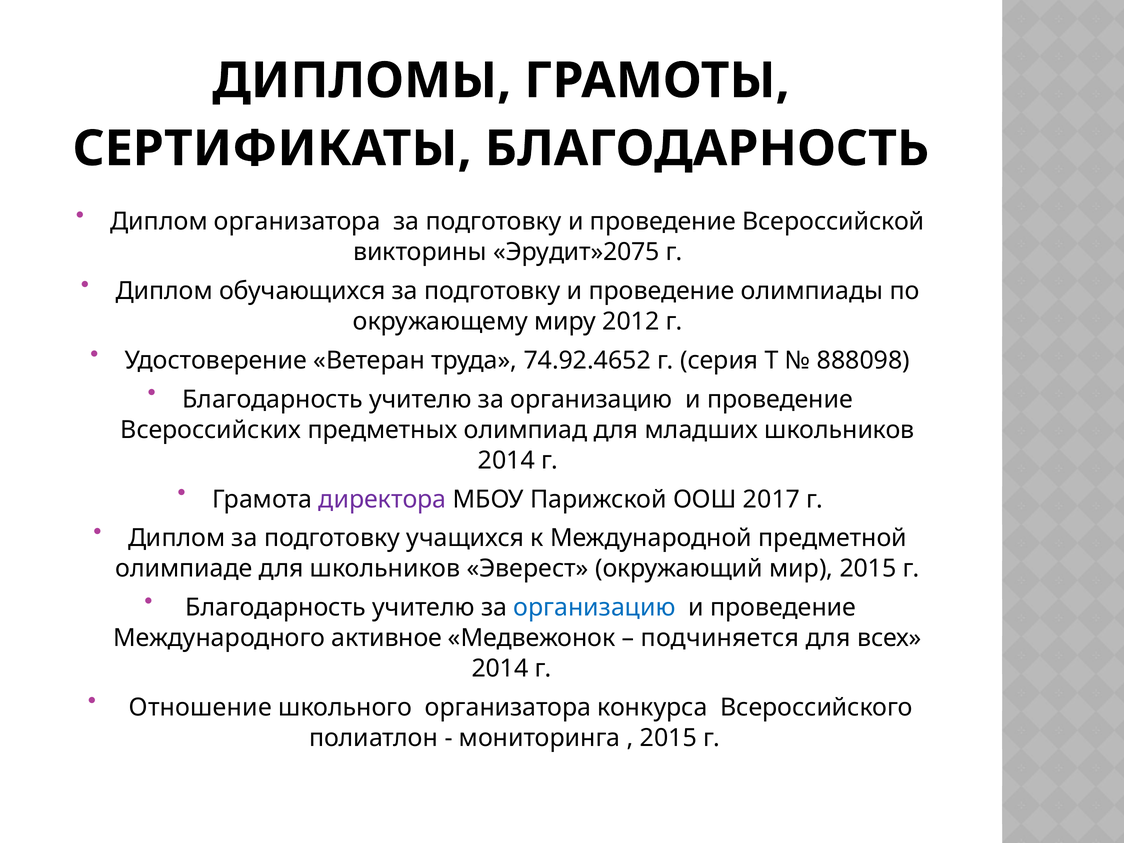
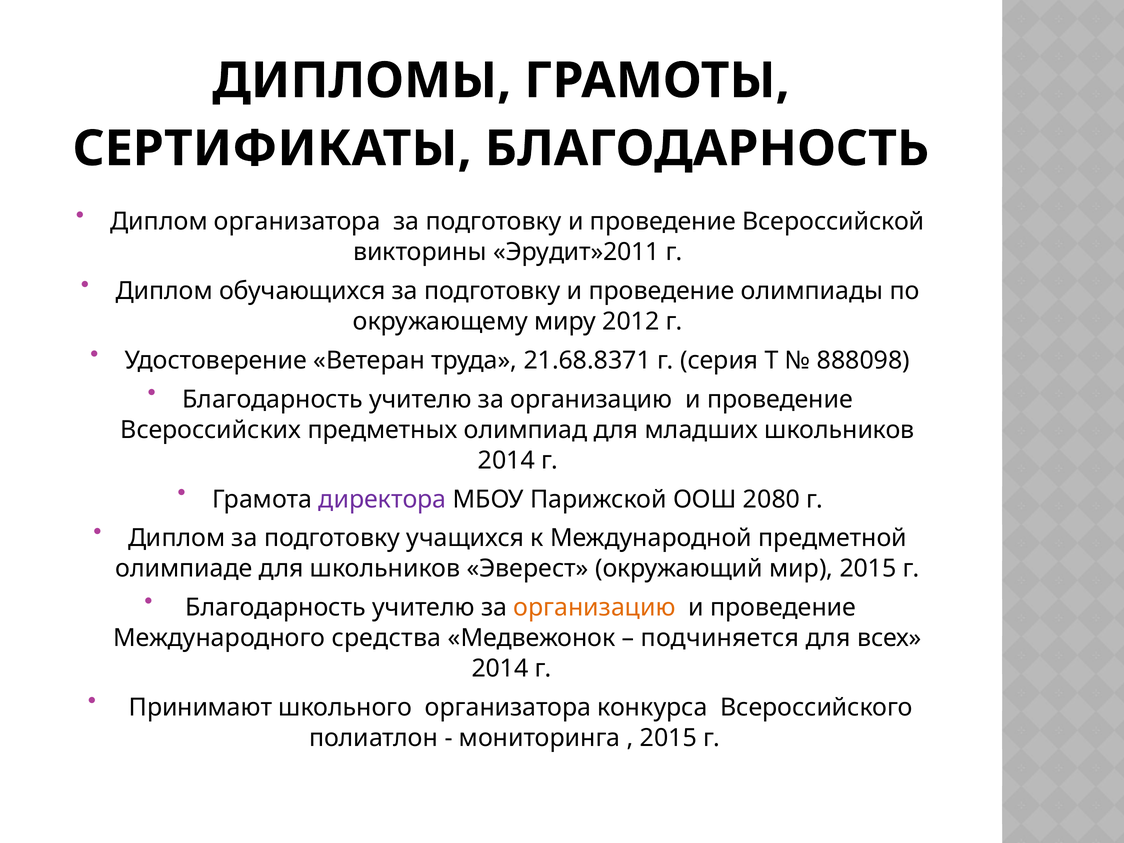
Эрудит»2075: Эрудит»2075 -> Эрудит»2011 (576, 252)
74.92.4652: 74.92.4652 -> 21.68.8371 (587, 361)
2017: 2017 -> 2080 (772, 499)
организацию colour: blue -> orange (594, 608)
активное: активное -> средства (386, 638)
Отношение: Отношение -> Принимают (200, 707)
